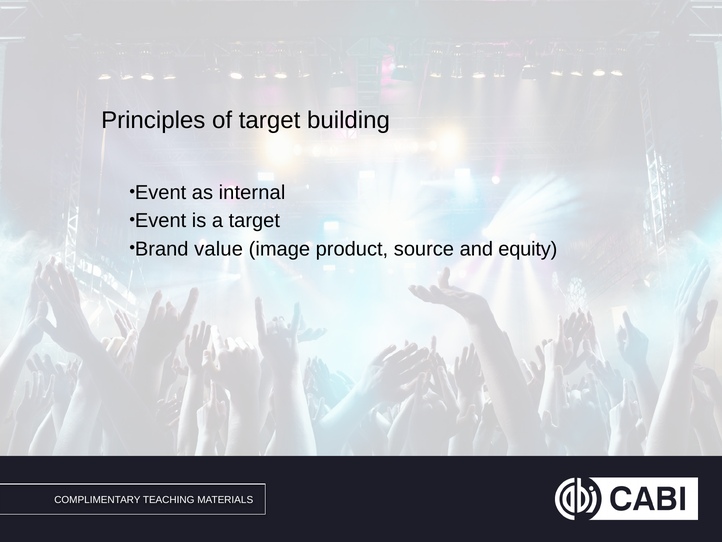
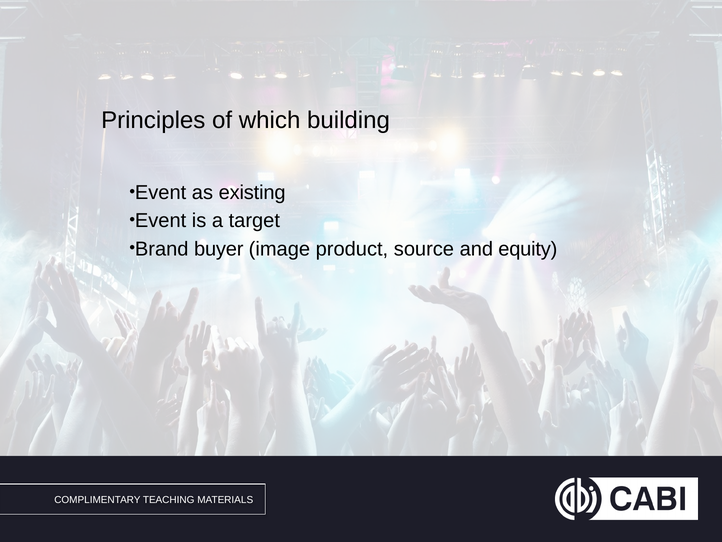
of target: target -> which (270, 120)
internal: internal -> existing (252, 193)
value: value -> buyer (219, 249)
